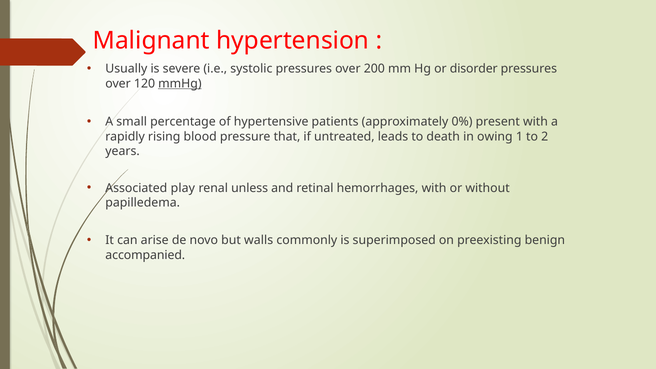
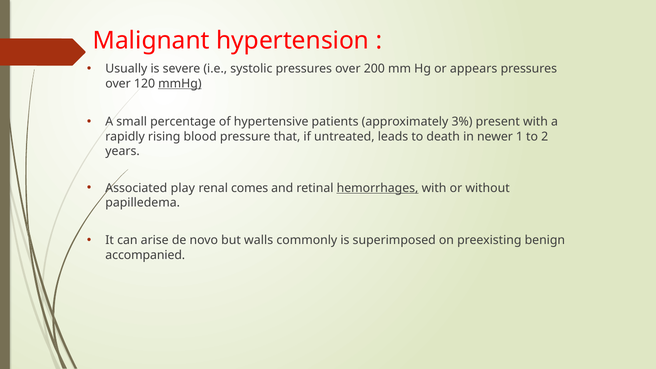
disorder: disorder -> appears (474, 69)
0%: 0% -> 3% (462, 122)
owing: owing -> newer (495, 137)
unless: unless -> comes (250, 188)
hemorrhages underline: none -> present (378, 188)
